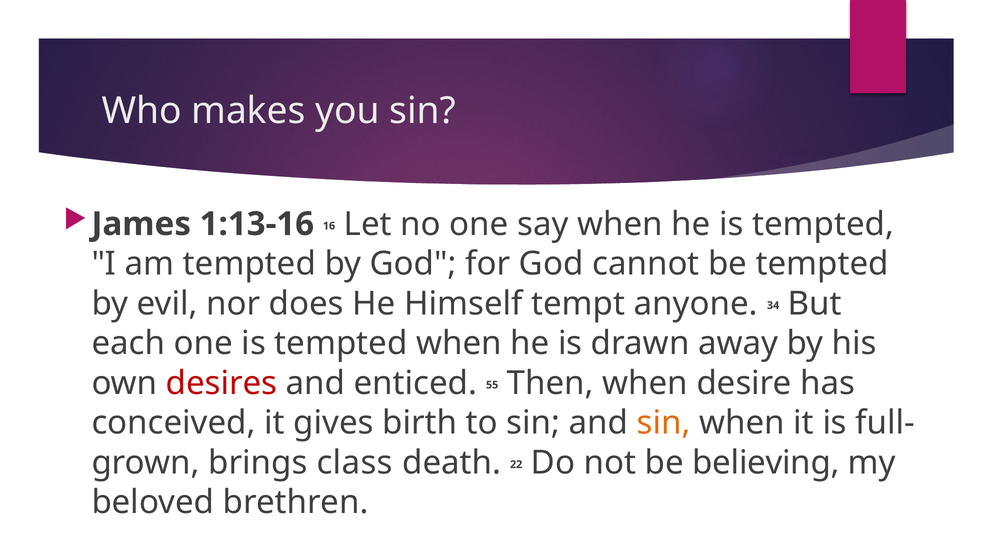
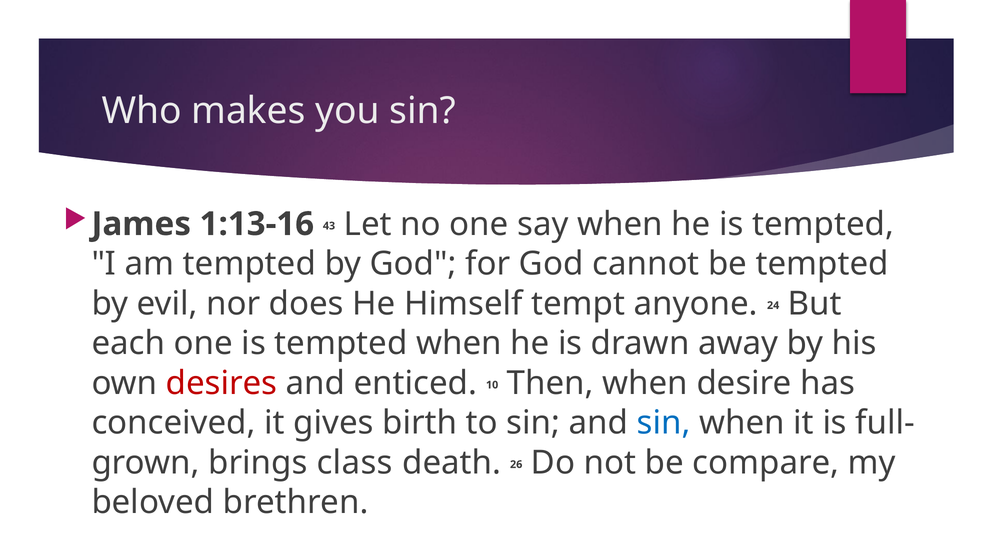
16: 16 -> 43 (329, 226)
34: 34 -> 24 (773, 305)
55: 55 -> 10 (492, 385)
sin colour: orange -> blue (664, 423)
22: 22 -> 26 (516, 464)
believing: believing -> compare (766, 462)
